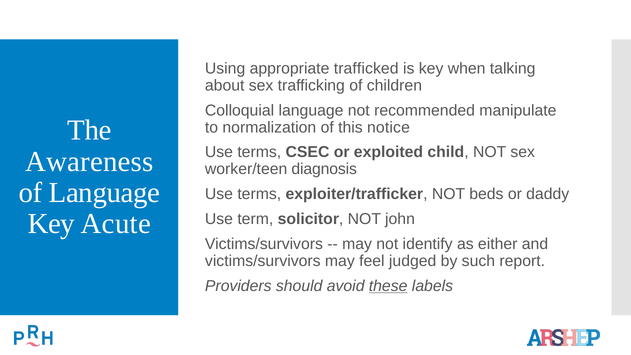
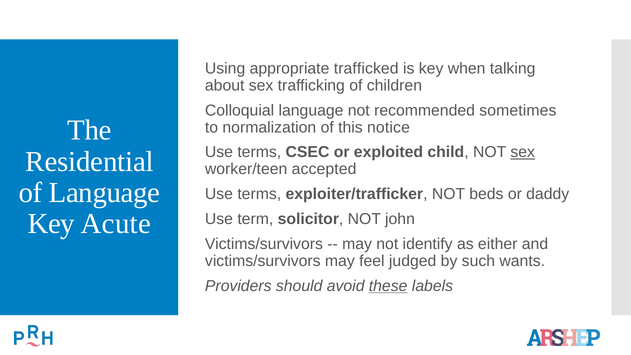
manipulate: manipulate -> sometimes (518, 110)
sex underline: none -> present (523, 152)
Awareness: Awareness -> Residential (90, 161)
diagnosis: diagnosis -> accepted (324, 169)
report: report -> wants (522, 261)
